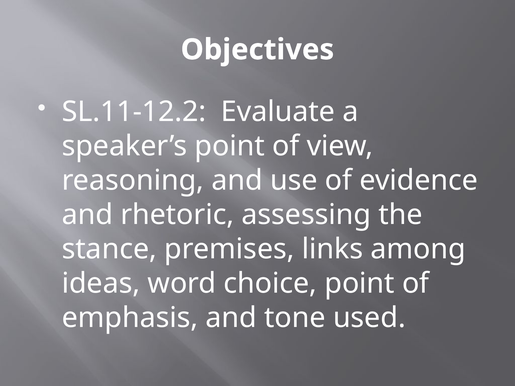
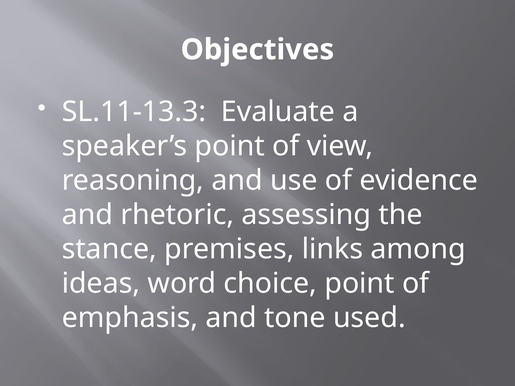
SL.11-12.2: SL.11-12.2 -> SL.11-13.3 (134, 112)
